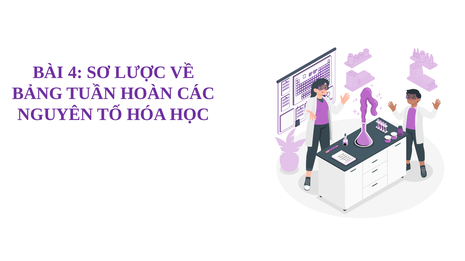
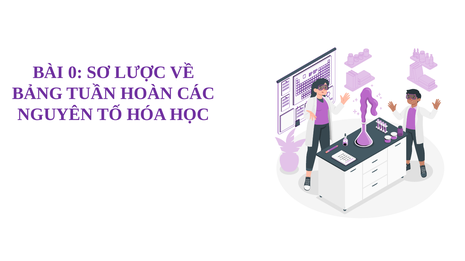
4: 4 -> 0 (75, 73)
